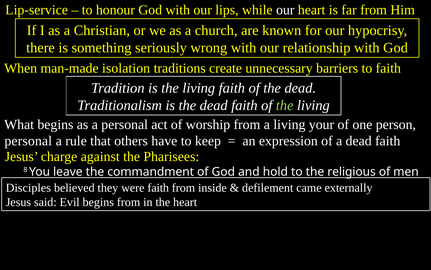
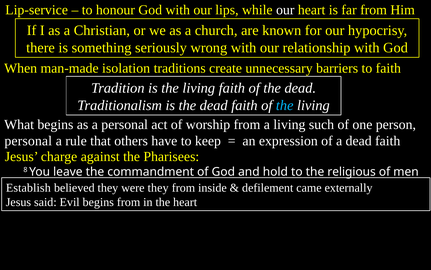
the colour: light green -> light blue (285, 105)
your: your -> such (322, 124)
Disciples: Disciples -> Establish (28, 187)
were faith: faith -> they (158, 187)
